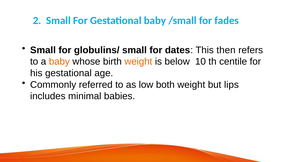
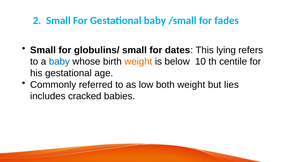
then: then -> lying (226, 50)
baby colour: orange -> blue (59, 62)
lips: lips -> lies (231, 85)
minimal: minimal -> cracked (85, 97)
